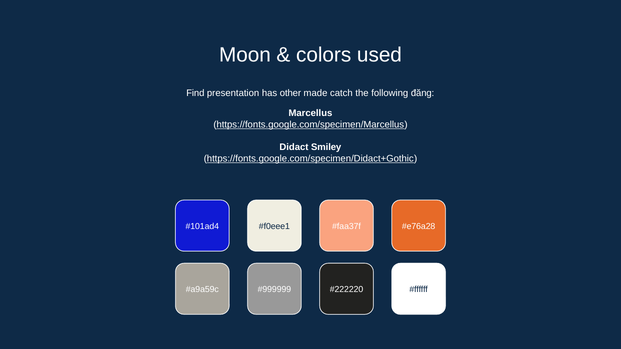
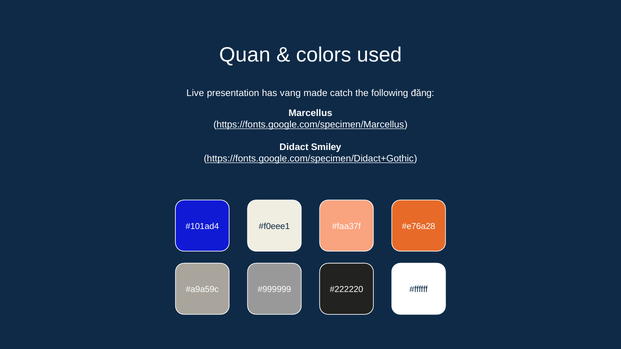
Moon: Moon -> Quan (245, 55)
Find: Find -> Live (195, 93)
other: other -> vang (290, 93)
